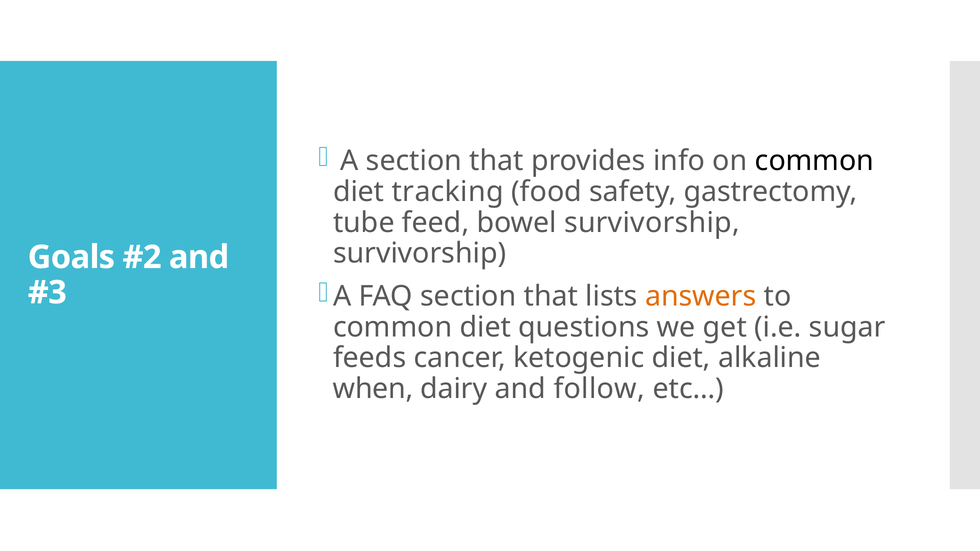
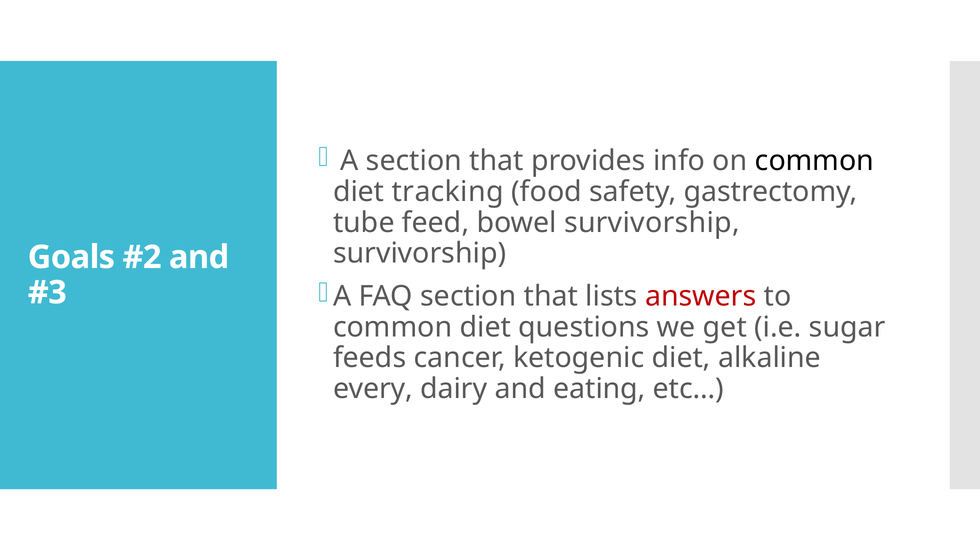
answers colour: orange -> red (701, 297)
when: when -> every (373, 389)
follow: follow -> eating (599, 389)
